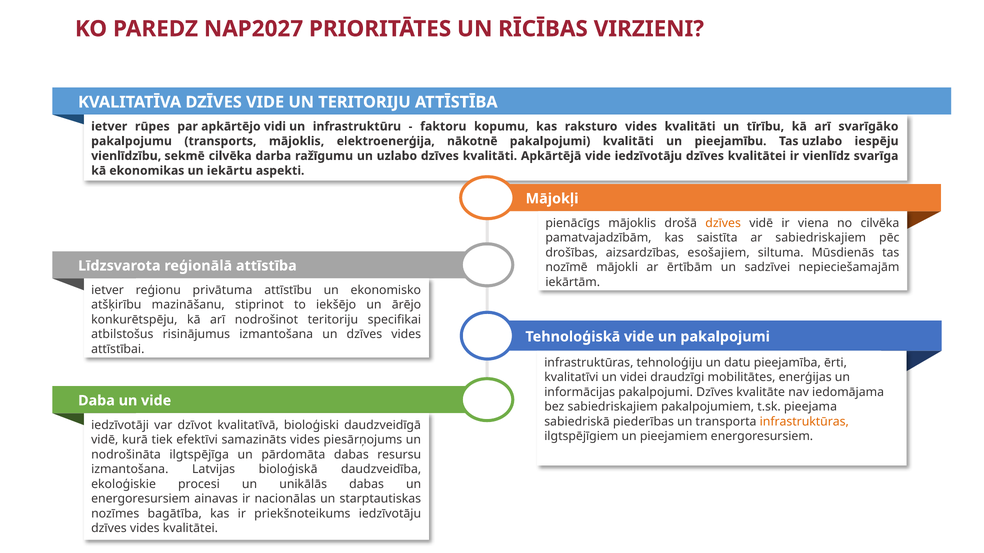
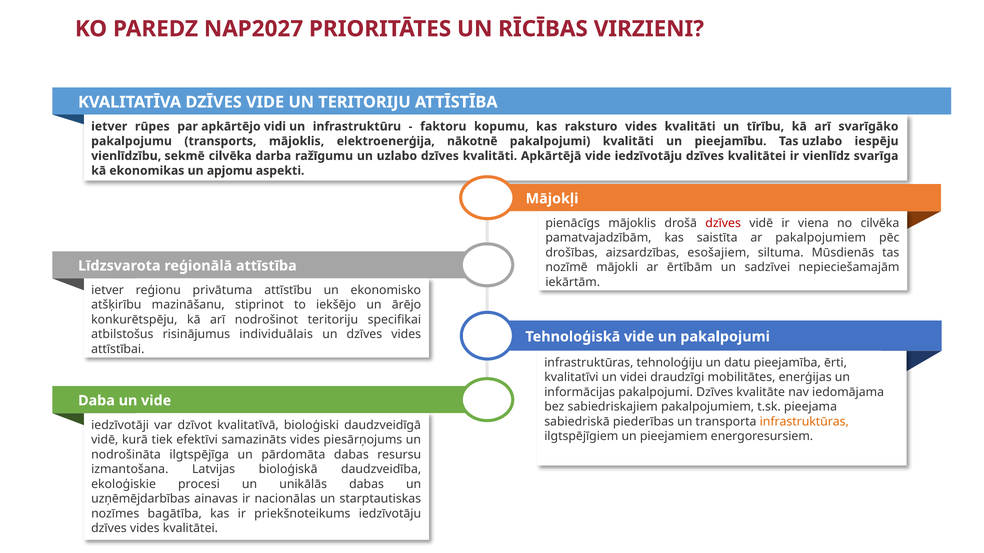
iekārtu: iekārtu -> apjomu (230, 171)
dzīves colour: orange -> red (723, 223)
ar sabiedriskajiem: sabiedriskajiem -> pakalpojumiem (821, 238)
risinājumus izmantošana: izmantošana -> individuālais (276, 335)
energoresursiem: energoresursiem -> uzņēmējdarbības (141, 499)
